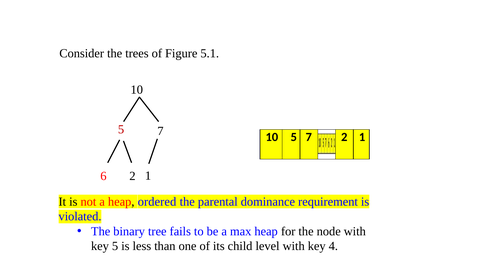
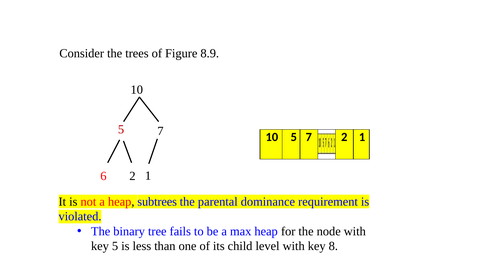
5.1: 5.1 -> 8.9 (210, 53)
ordered: ordered -> subtrees (157, 201)
4: 4 -> 8 (333, 246)
